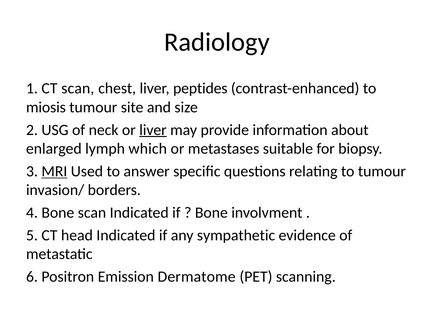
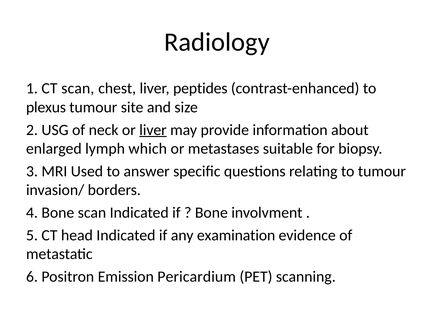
miosis: miosis -> plexus (46, 107)
MRI underline: present -> none (54, 172)
sympathetic: sympathetic -> examination (236, 236)
Dermatome: Dermatome -> Pericardium (197, 277)
